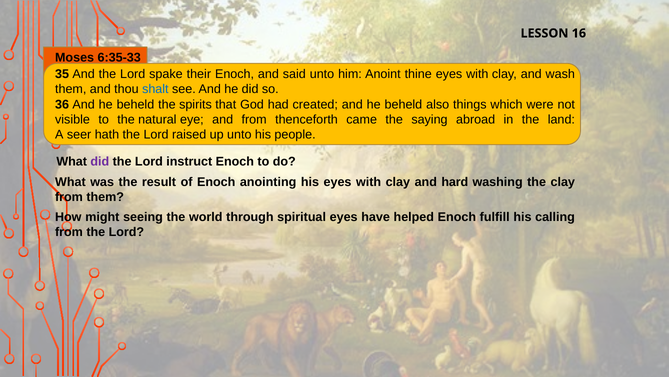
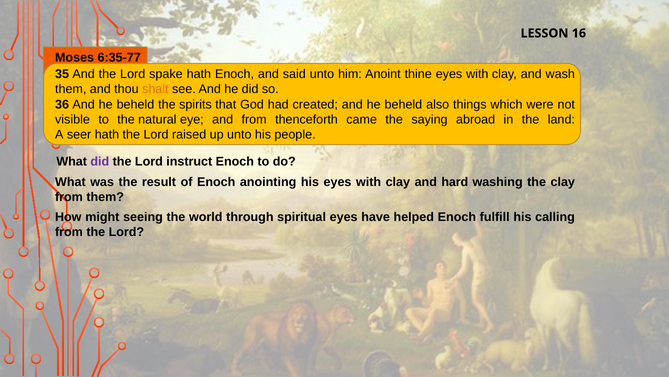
6:35-33: 6:35-33 -> 6:35-77 (119, 58)
spake their: their -> hath (199, 74)
shalt colour: blue -> orange (155, 89)
